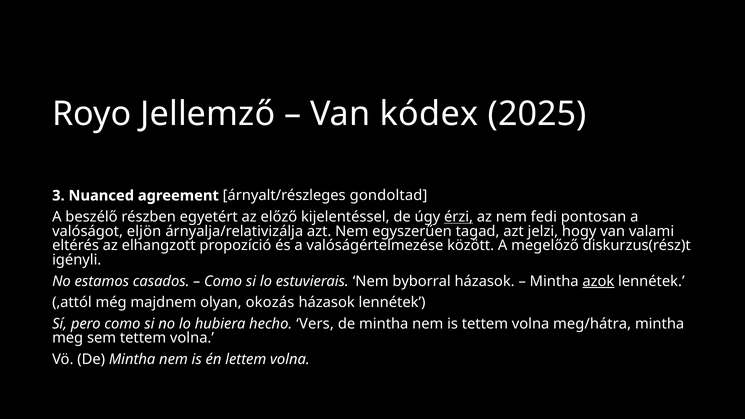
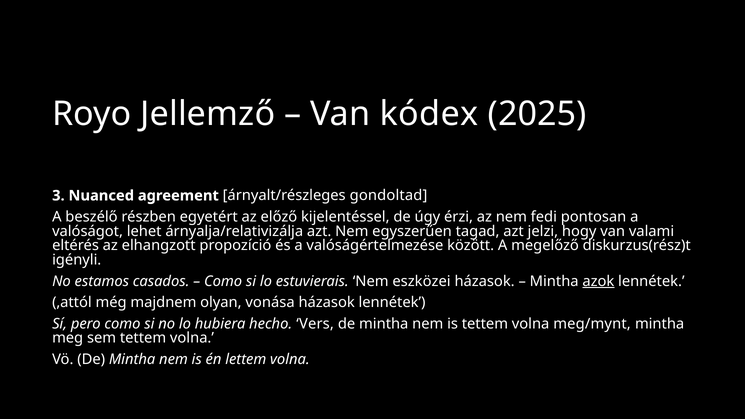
érzi underline: present -> none (459, 217)
eljön: eljön -> lehet (144, 231)
byborral: byborral -> eszközei (422, 281)
okozás: okozás -> vonása (270, 302)
meg/hátra: meg/hátra -> meg/mynt (592, 324)
